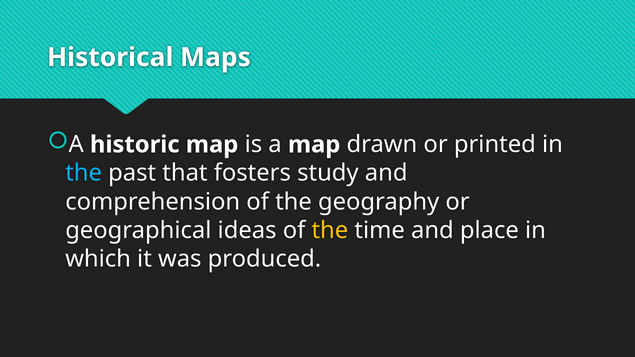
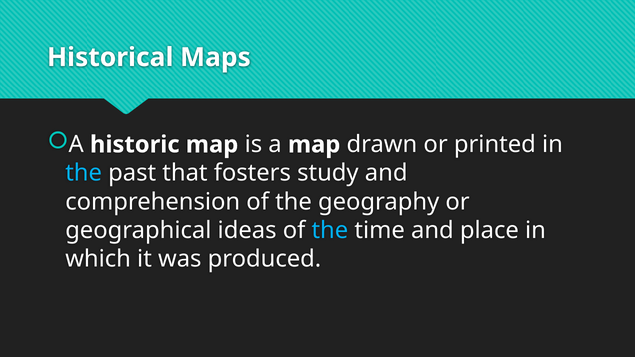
the colour: yellow -> light blue (330, 230)
